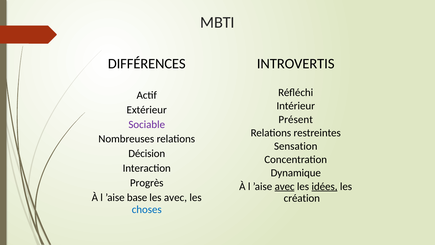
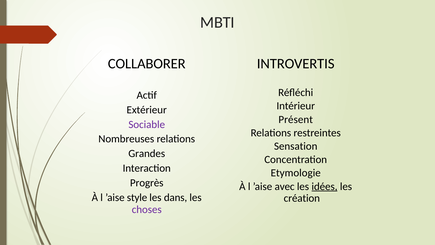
DIFFÉRENCES: DIFFÉRENCES -> COLLABORER (147, 64)
Décision: Décision -> Grandes (147, 154)
Dynamique: Dynamique -> Etymologie (296, 173)
avec underline: present -> none (285, 186)
base: base -> style (137, 197)
les avec: avec -> dans (176, 197)
choses colour: blue -> purple (147, 209)
